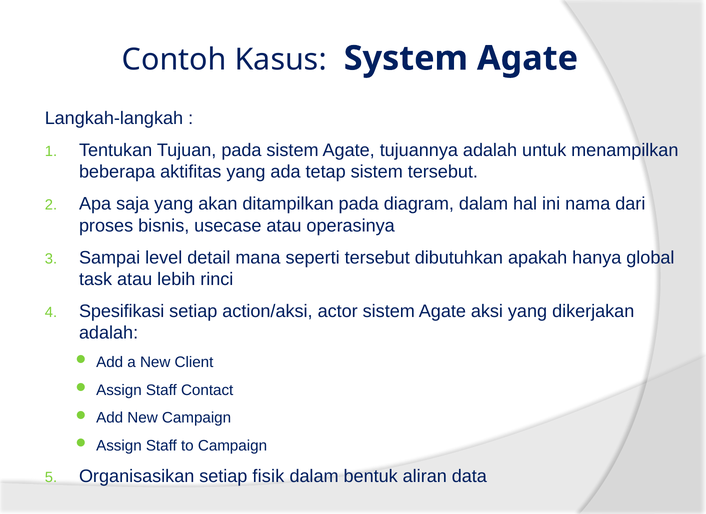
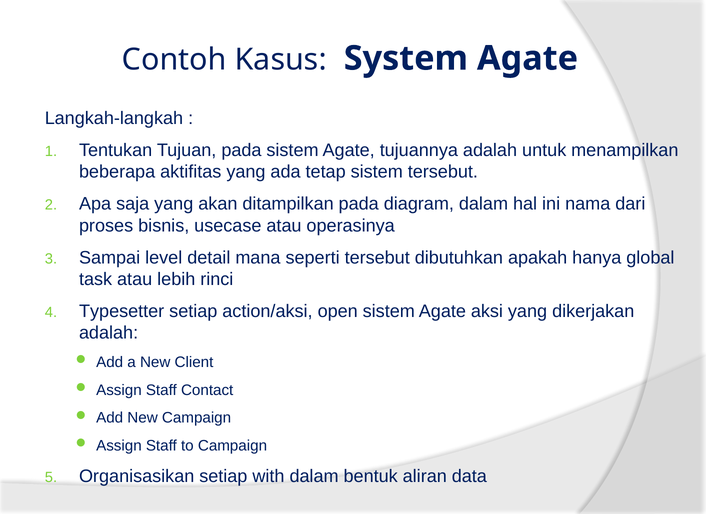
Spesifikasi: Spesifikasi -> Typesetter (122, 311)
actor: actor -> open (338, 311)
fisik: fisik -> with (268, 476)
